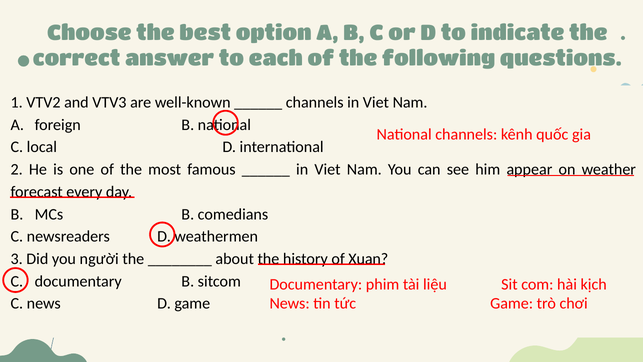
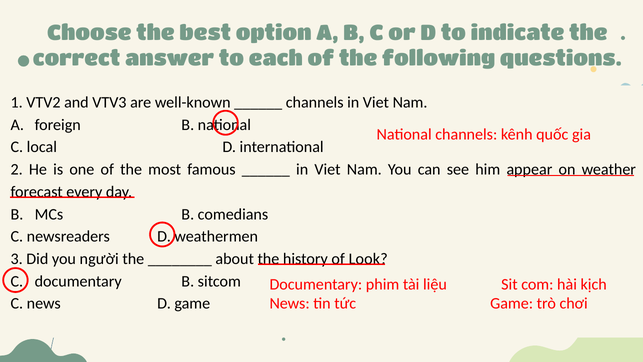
Xuan: Xuan -> Look (368, 259)
